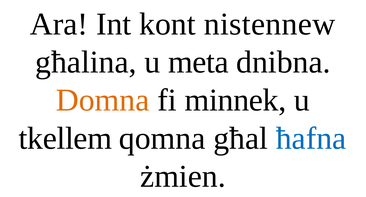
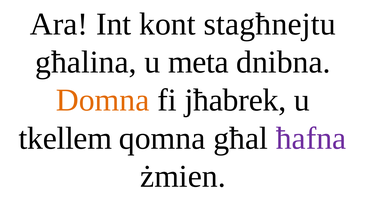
nistennew: nistennew -> stagħnejtu (270, 24)
minnek: minnek -> jħabrek (235, 100)
ħafna colour: blue -> purple (311, 138)
